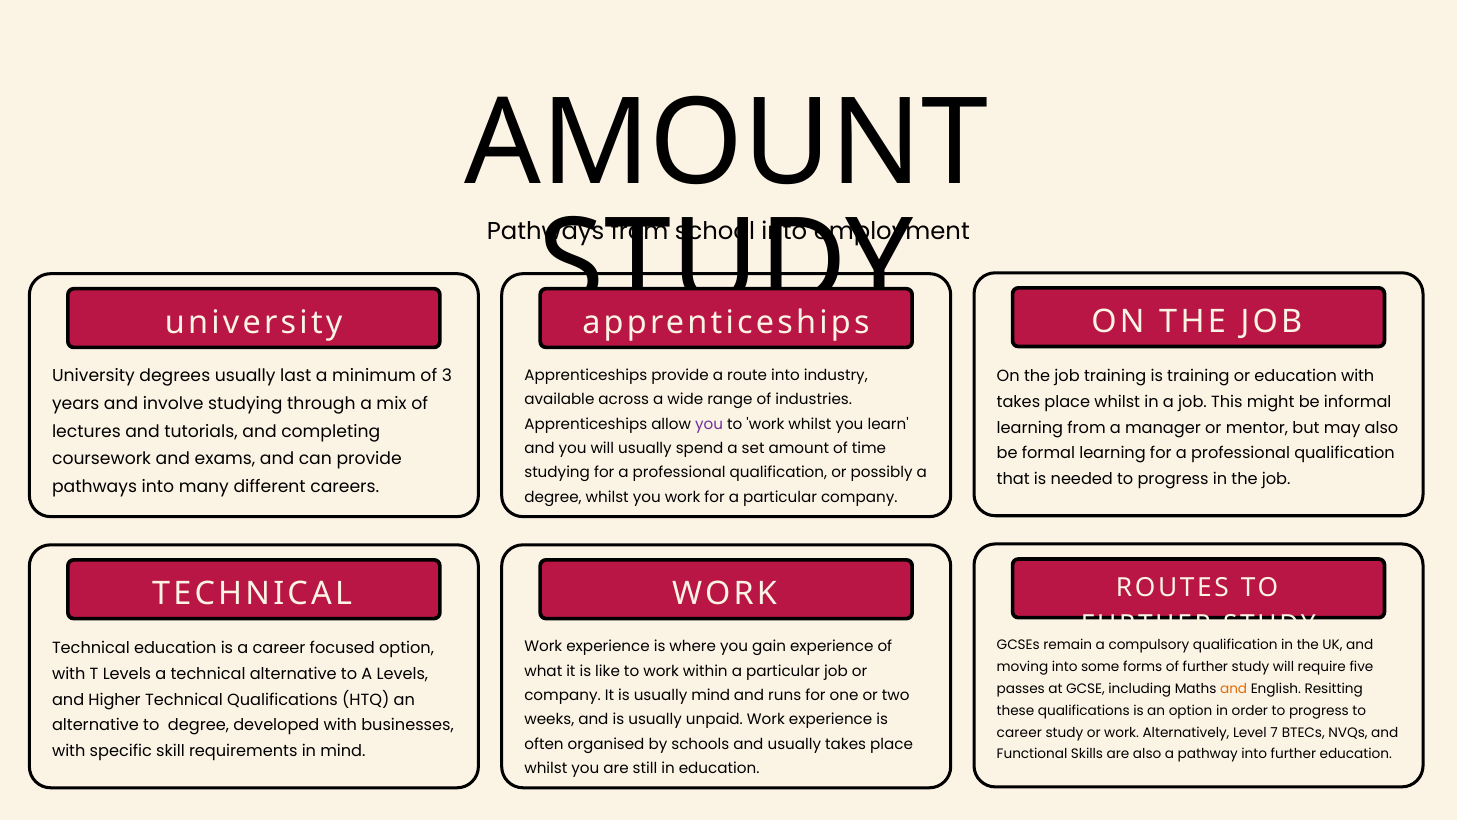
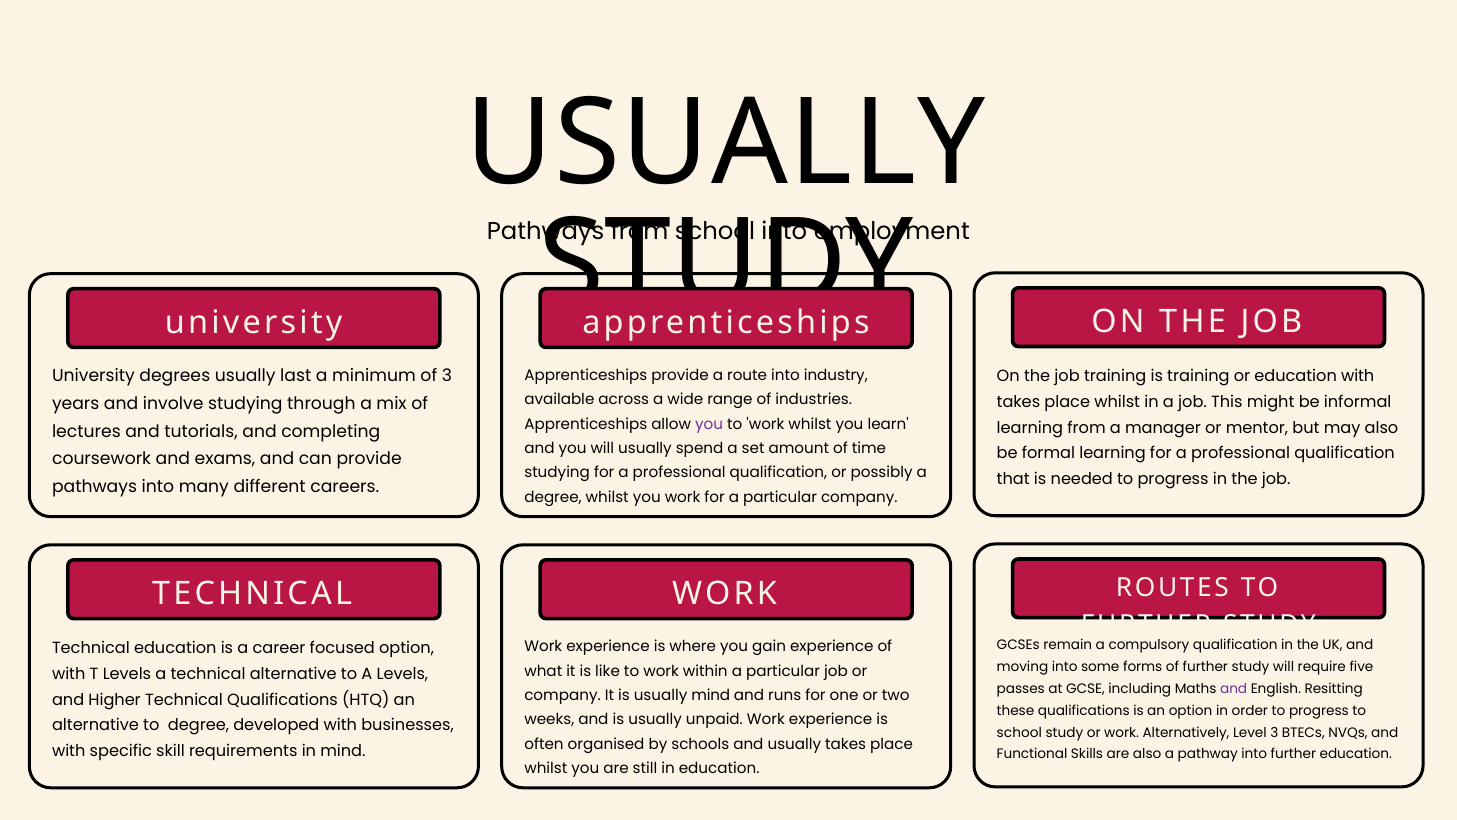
AMOUNT: AMOUNT -> USUALLY (726, 143)
and colour: orange -> purple (1234, 688)
career: career -> school (1019, 732)
Level 7: 7 -> 3 (1274, 732)
